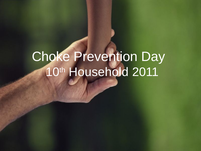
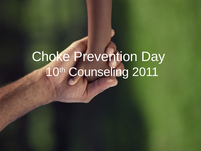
Household: Household -> Counseling (99, 72)
